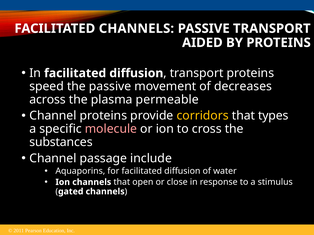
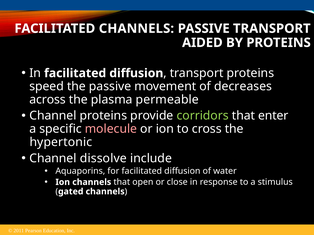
corridors colour: yellow -> light green (203, 116)
types: types -> enter (273, 116)
substances: substances -> hypertonic (61, 142)
passage: passage -> dissolve (103, 159)
